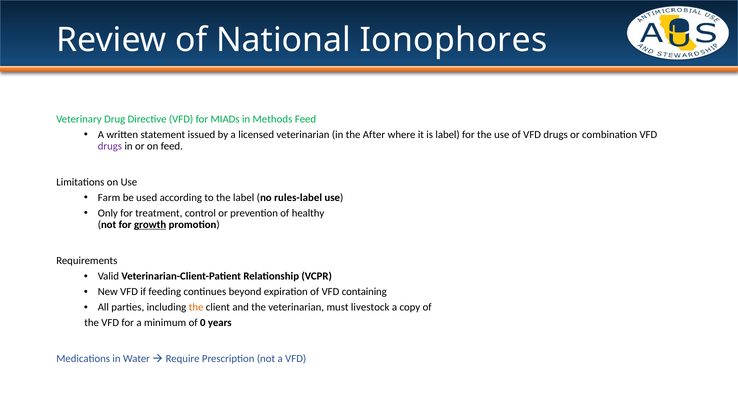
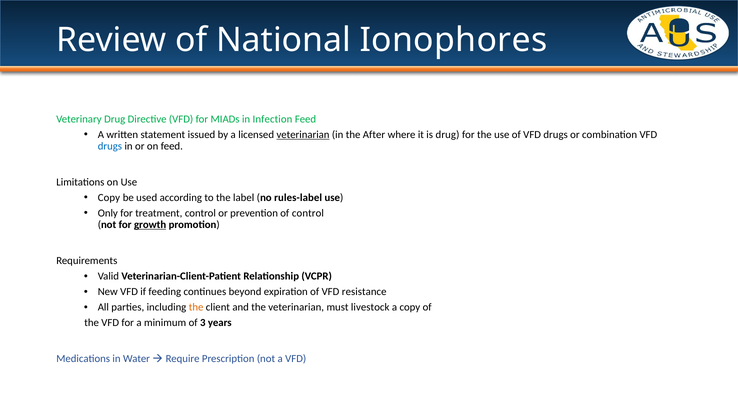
Methods: Methods -> Infection (272, 119)
veterinarian underline: none -> present (303, 134)
is label: label -> drug (448, 134)
drugs colour: purple -> blue (110, 146)
Farm: Farm -> Copy (109, 198)
of healthy: healthy -> control (308, 213)
containing: containing -> resistance (364, 292)
0: 0 -> 3 (203, 323)
